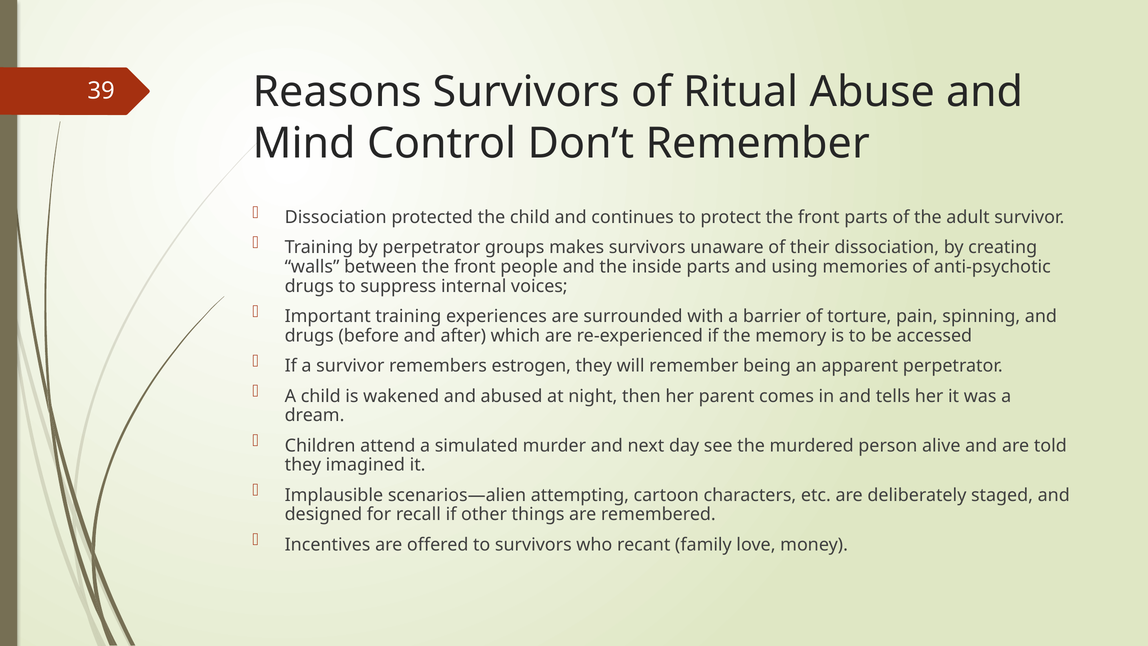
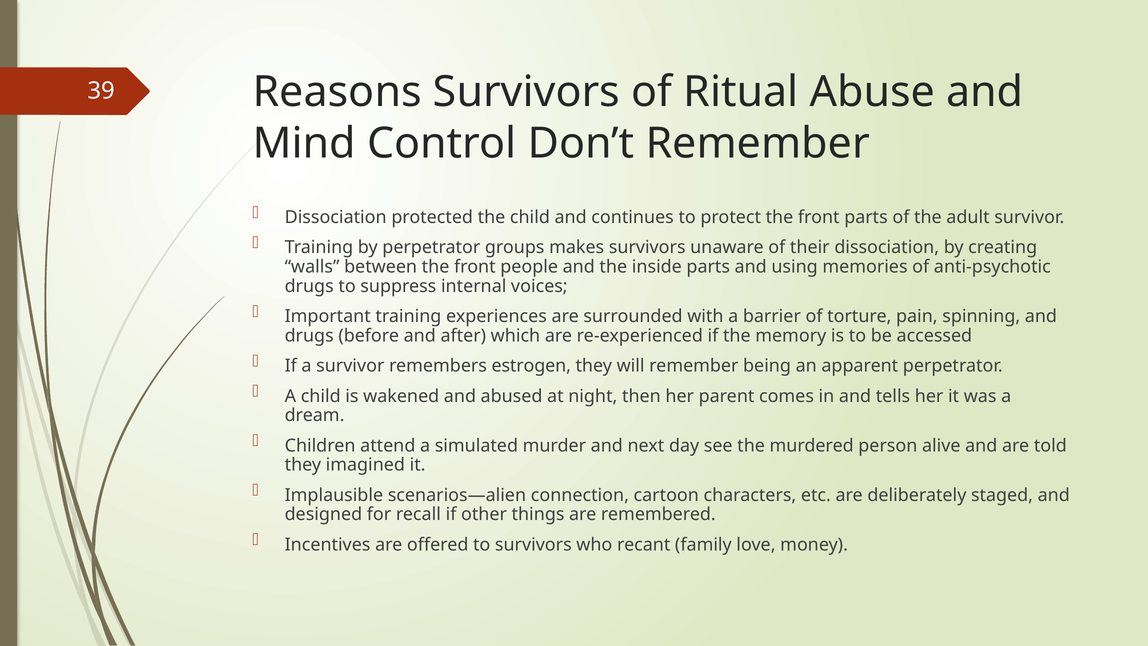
attempting: attempting -> connection (580, 495)
